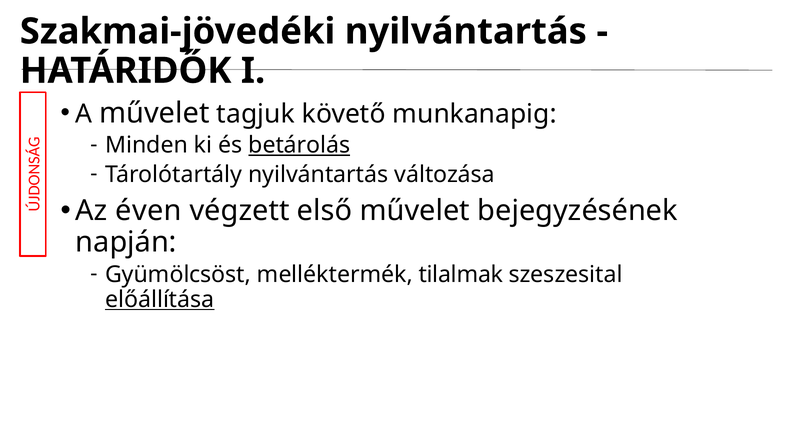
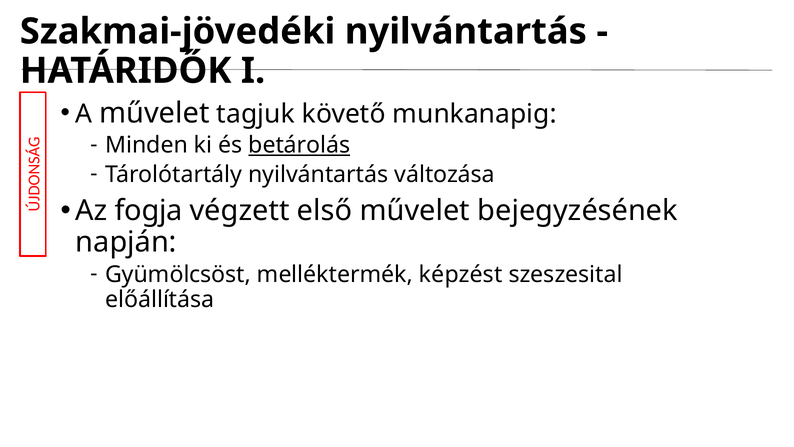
éven: éven -> fogja (149, 211)
tilalmak: tilalmak -> képzést (461, 274)
előállítása underline: present -> none (160, 299)
